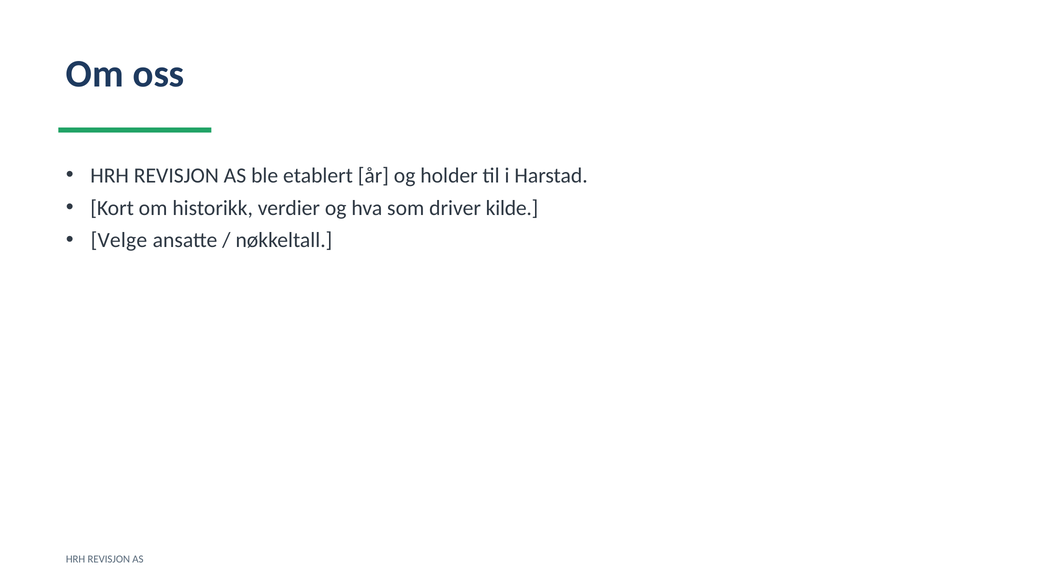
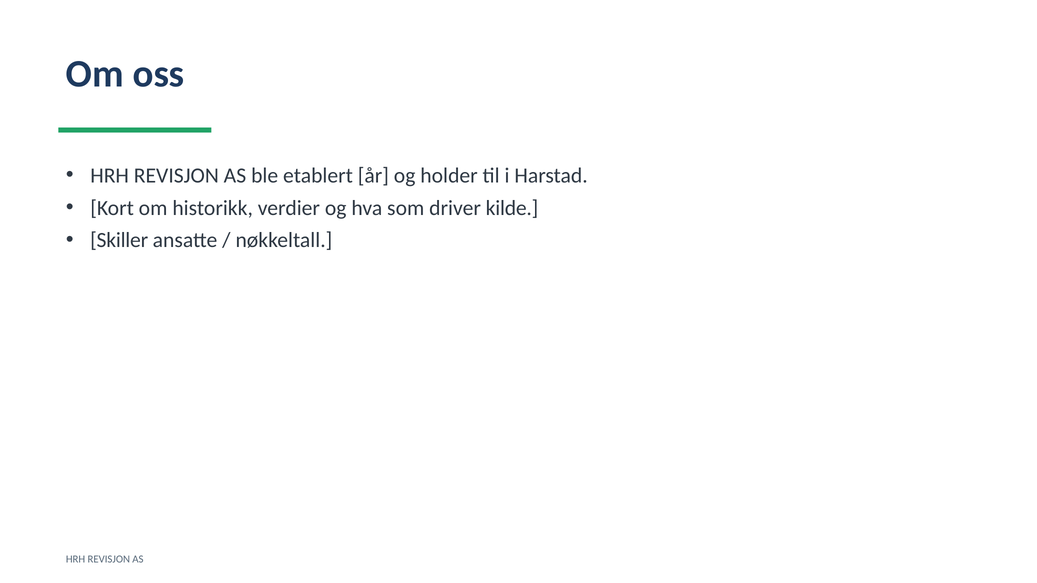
Velge: Velge -> Skiller (119, 240)
